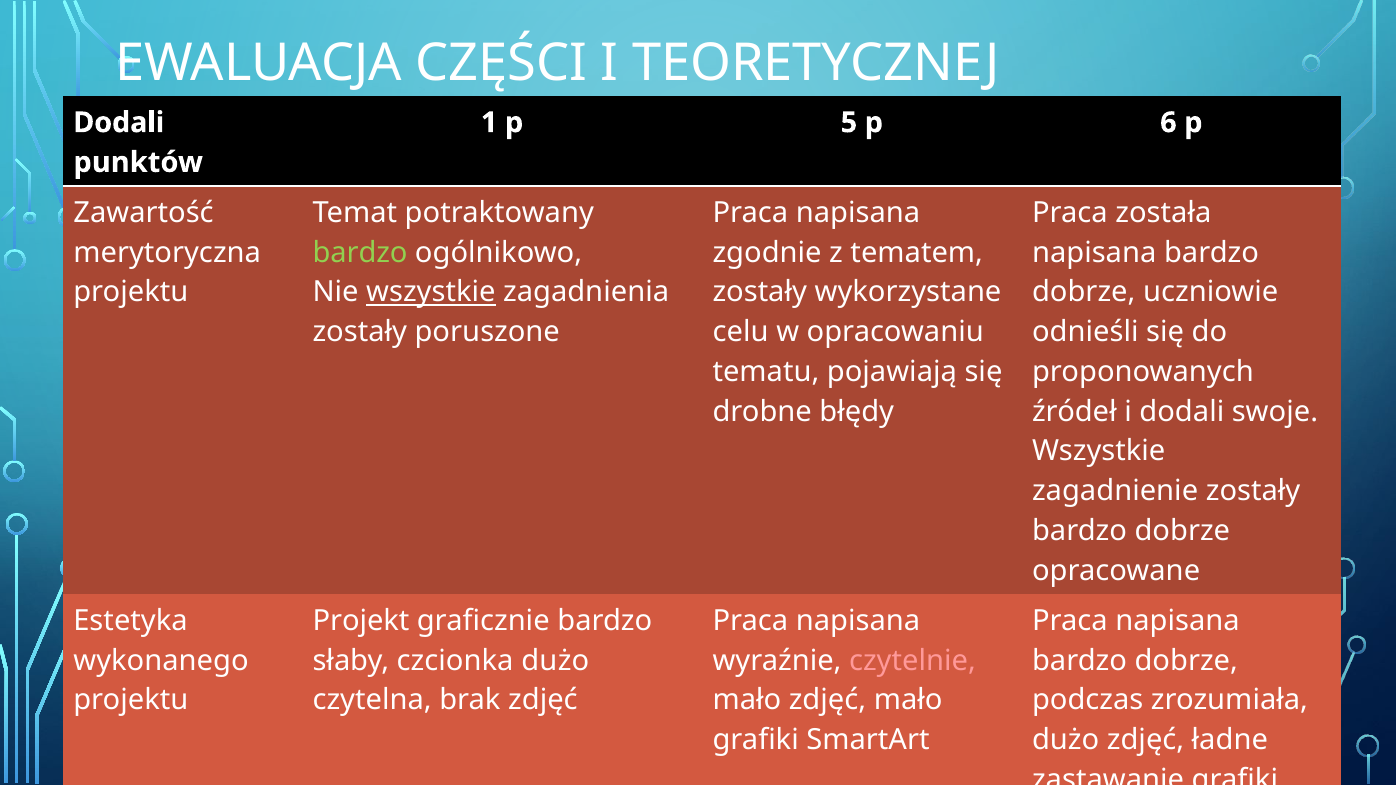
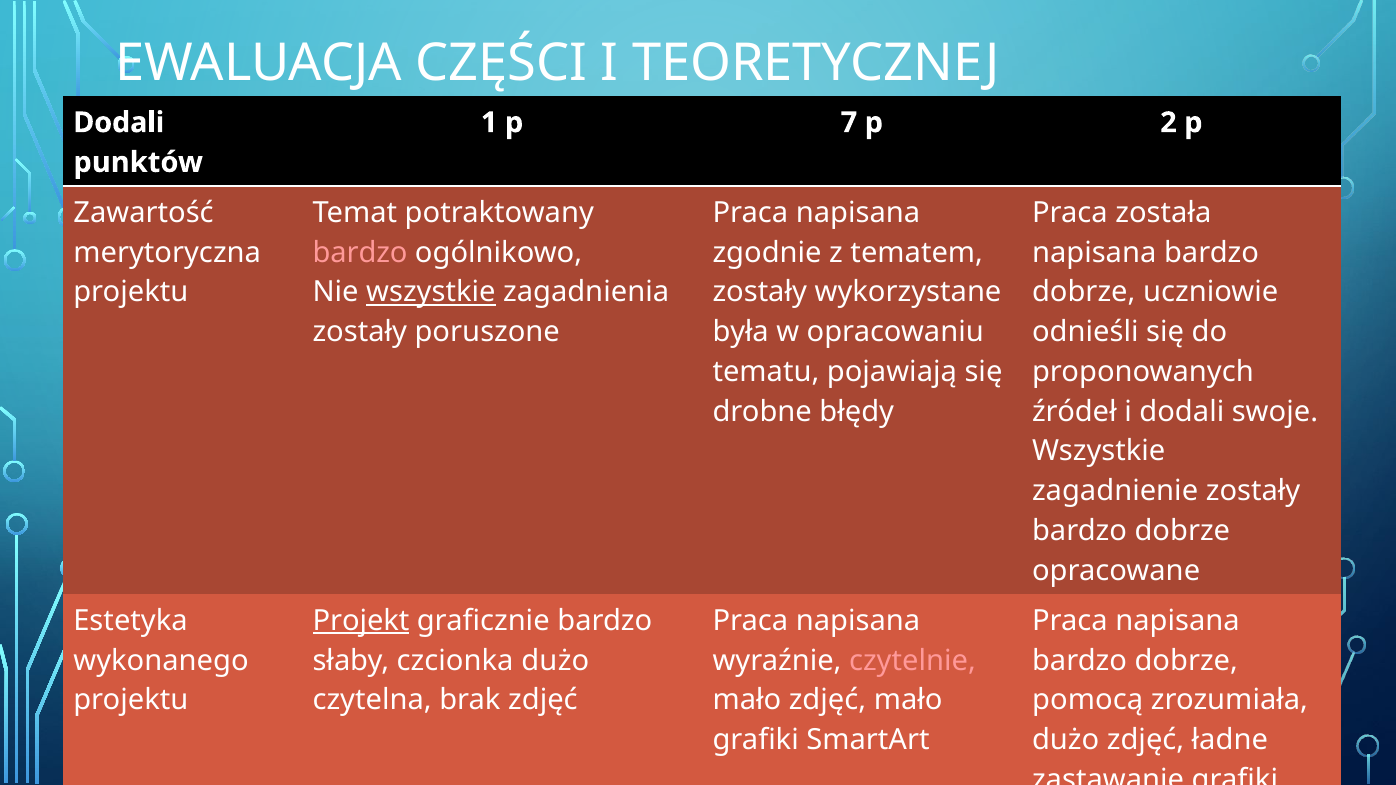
5: 5 -> 7 (849, 123)
6: 6 -> 2 (1168, 123)
bardzo colour: light green -> pink (360, 253)
celu: celu -> była (741, 332)
Projekt underline: none -> present (361, 621)
podczas: podczas -> pomocą (1088, 701)
